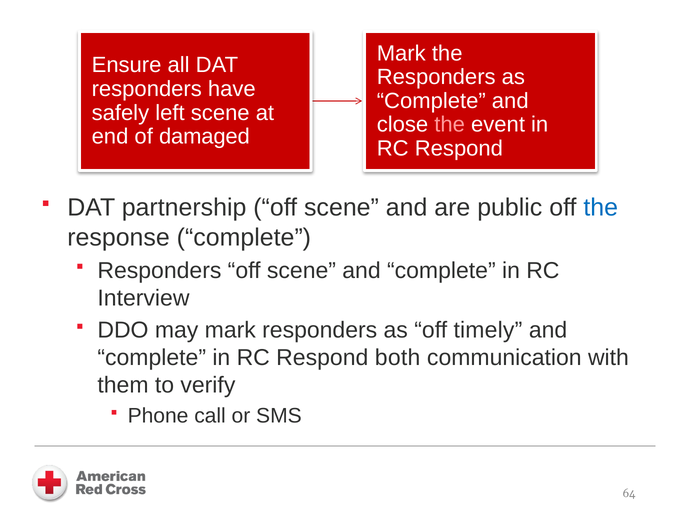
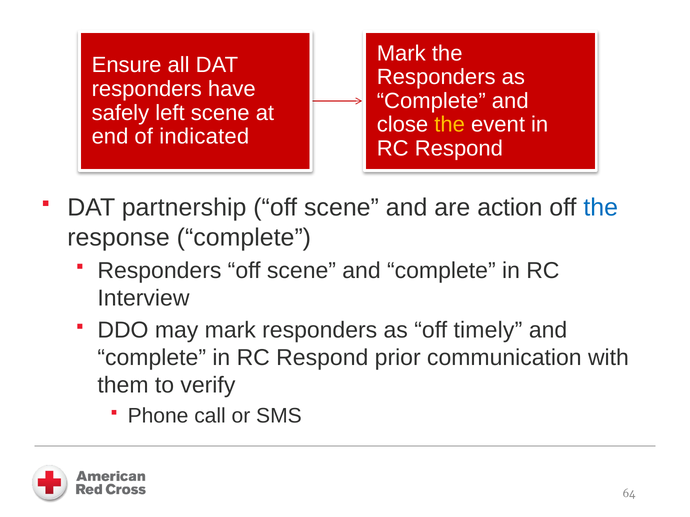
the colour: pink -> yellow (450, 125)
damaged: damaged -> indicated (204, 137)
public: public -> action (510, 208)
both: both -> prior (398, 358)
